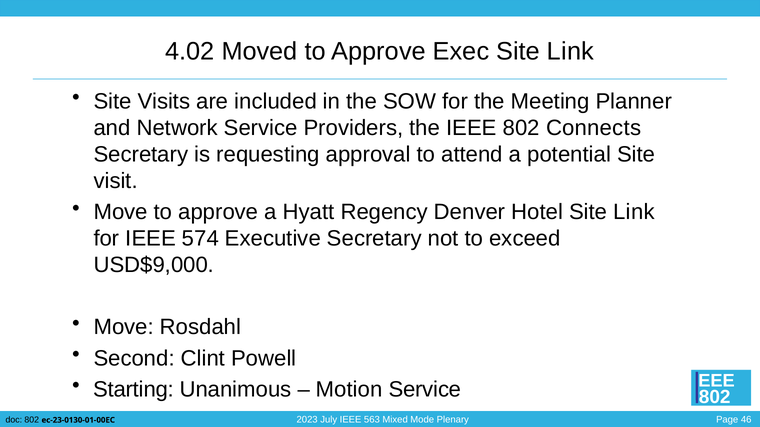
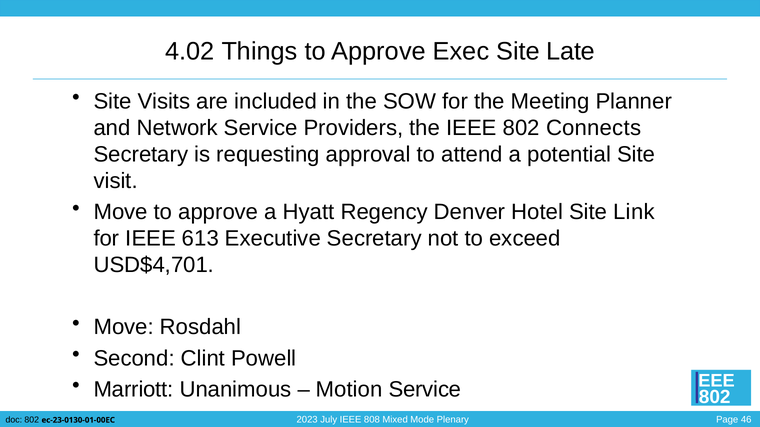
Moved: Moved -> Things (260, 52)
Exec Site Link: Link -> Late (571, 52)
574: 574 -> 613 (200, 239)
USD$9,000: USD$9,000 -> USD$4,701 (154, 265)
Starting: Starting -> Marriott (134, 390)
563: 563 -> 808 (372, 420)
